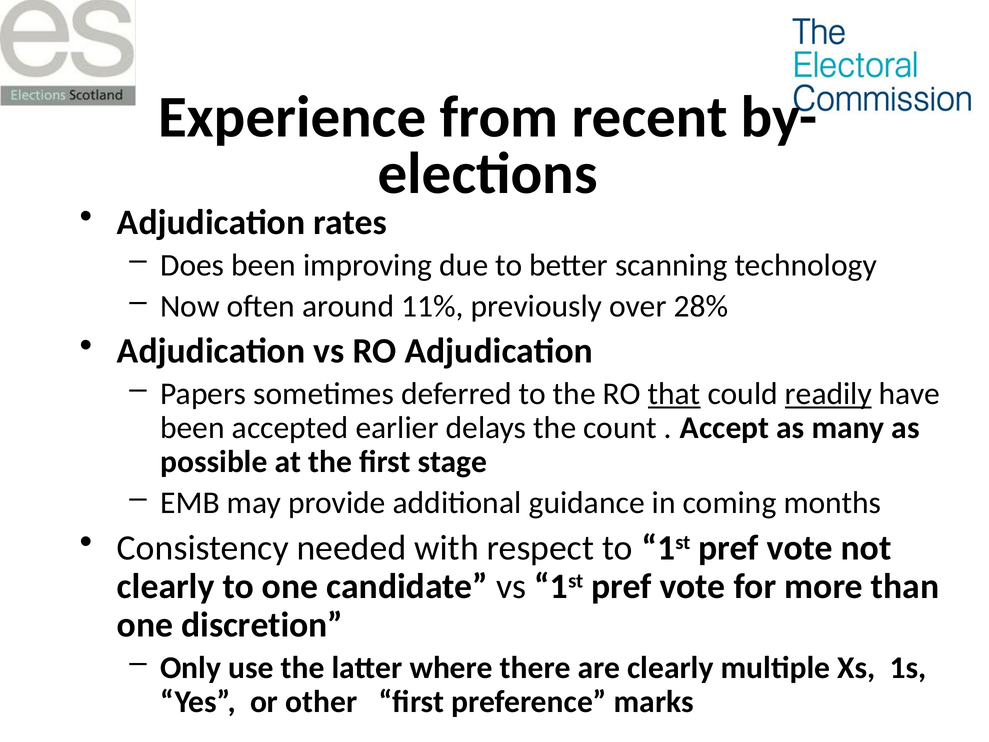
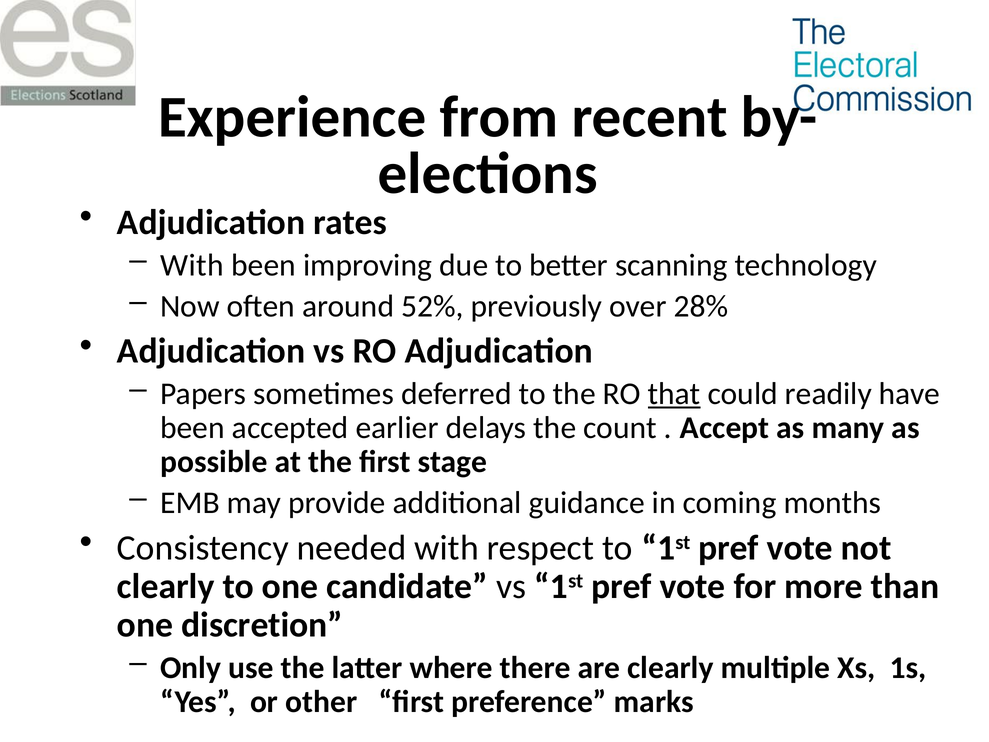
Does: Does -> With (192, 265)
11%: 11% -> 52% (432, 306)
readily underline: present -> none (828, 394)
